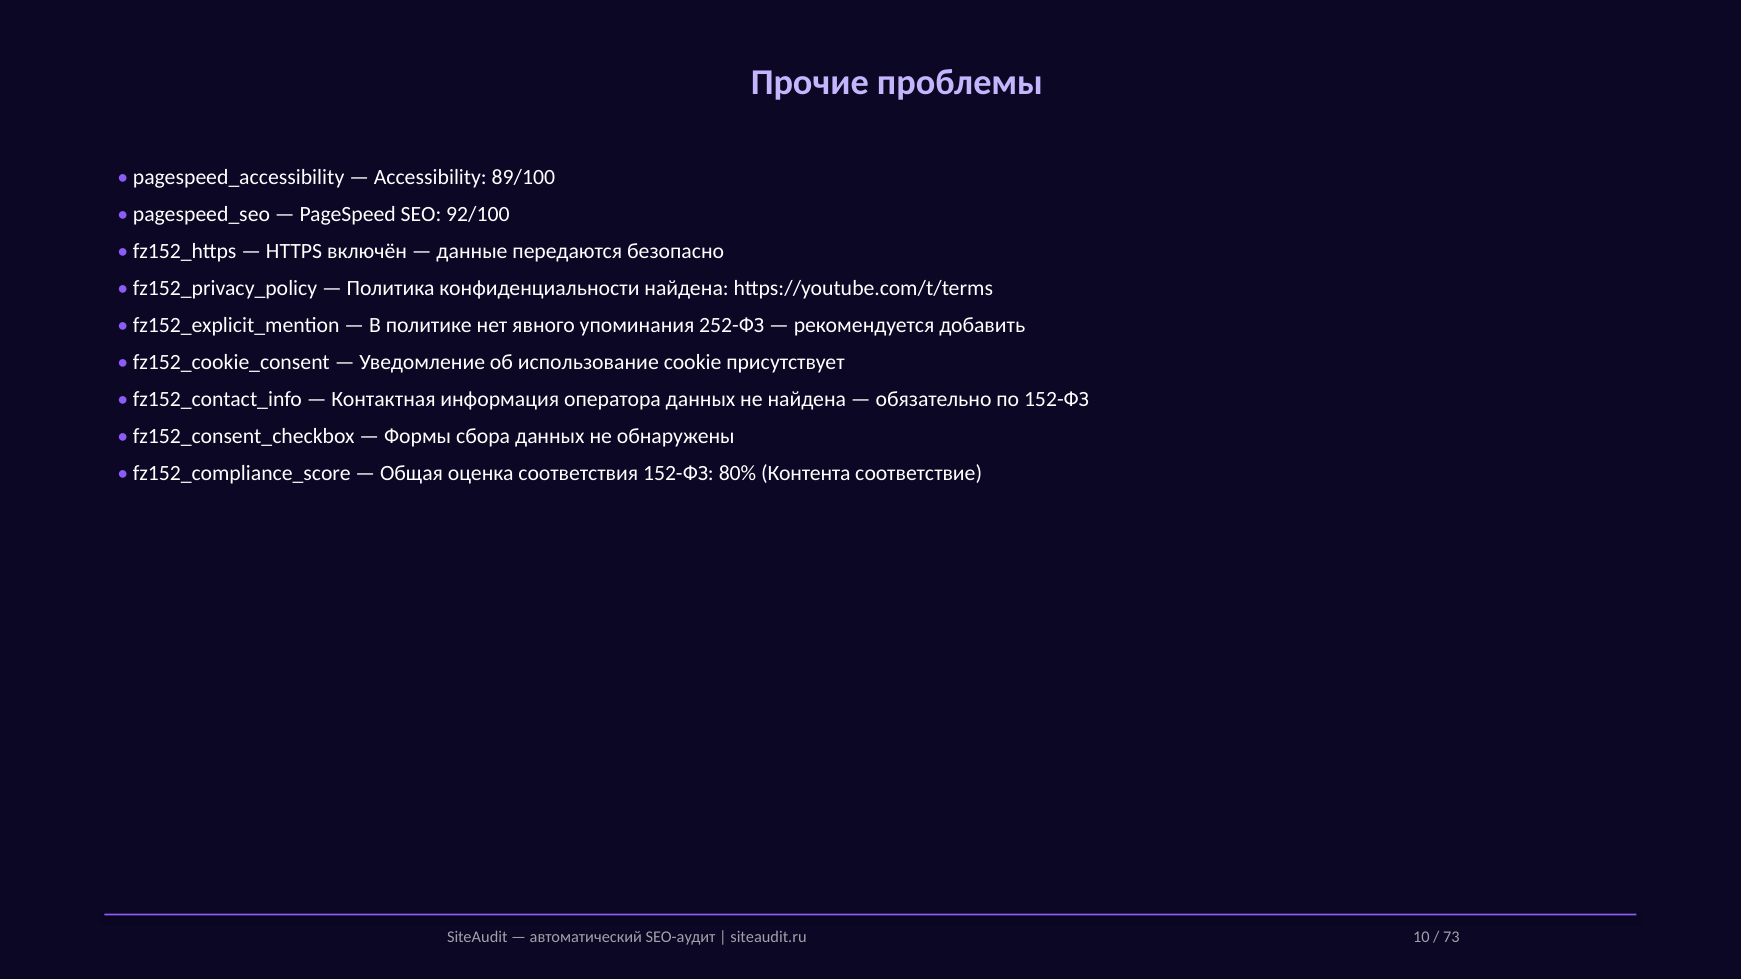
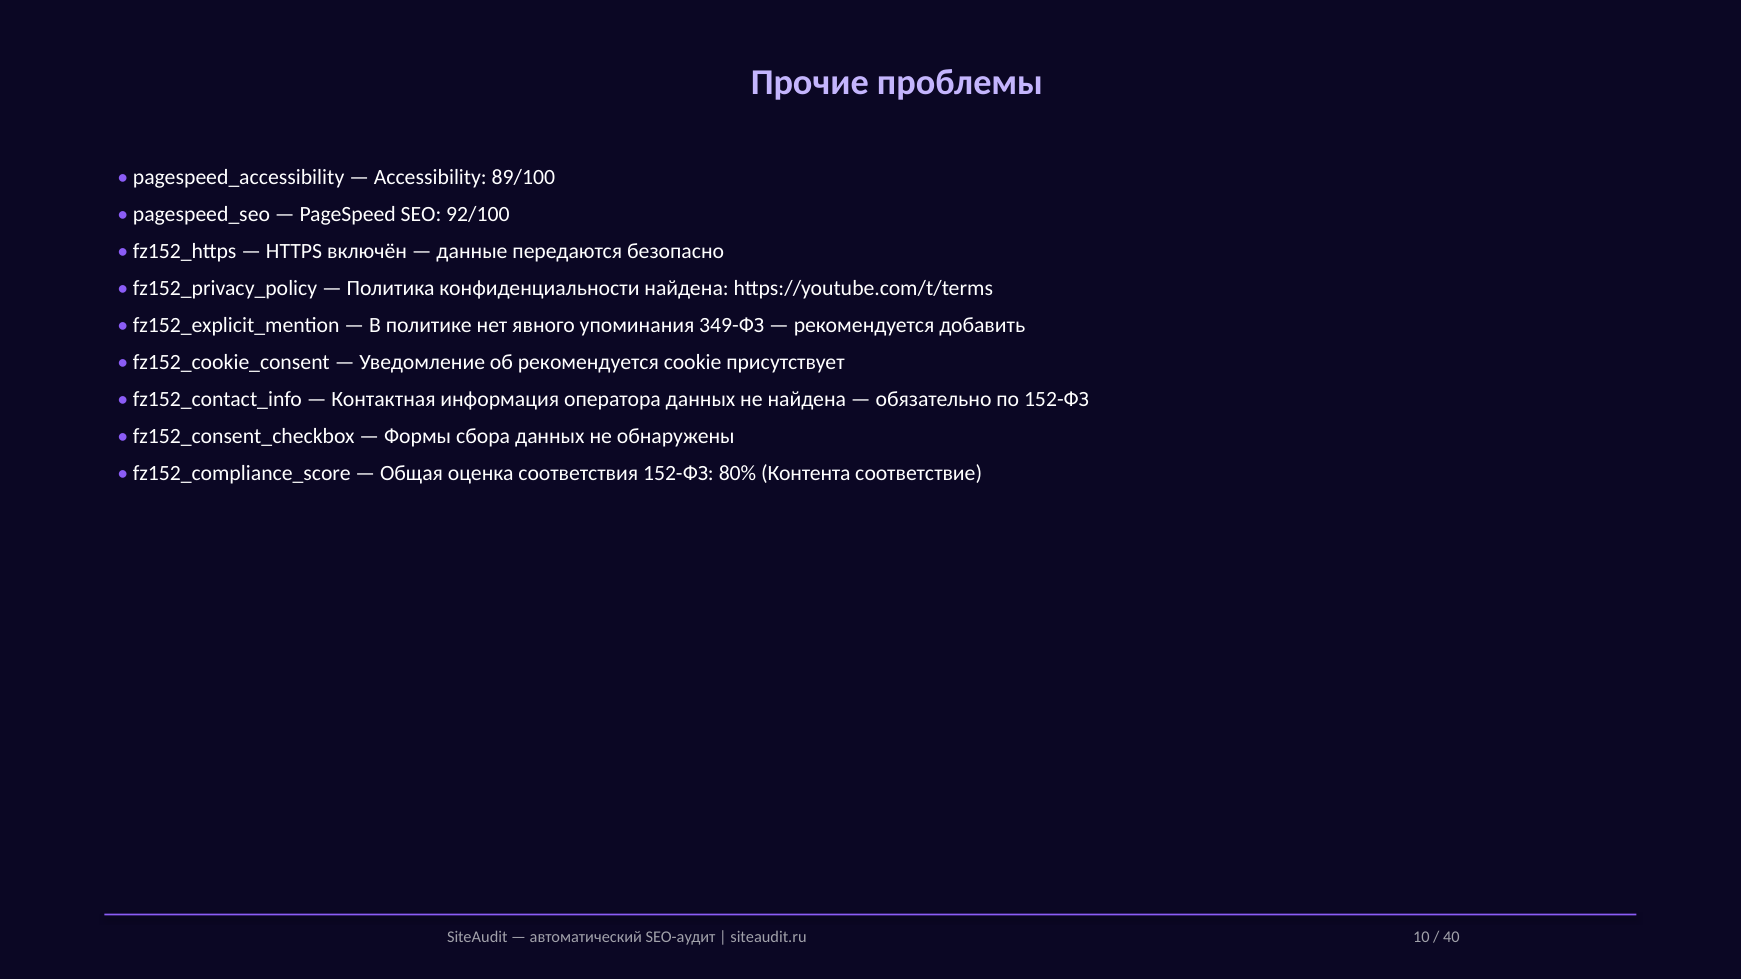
252-ФЗ: 252-ФЗ -> 349-ФЗ (732, 326)
об использование: использование -> рекомендуется (588, 363)
73: 73 -> 40 (1451, 938)
